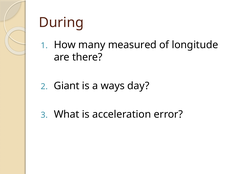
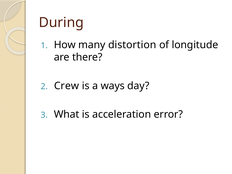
measured: measured -> distortion (132, 45)
Giant: Giant -> Crew (67, 86)
